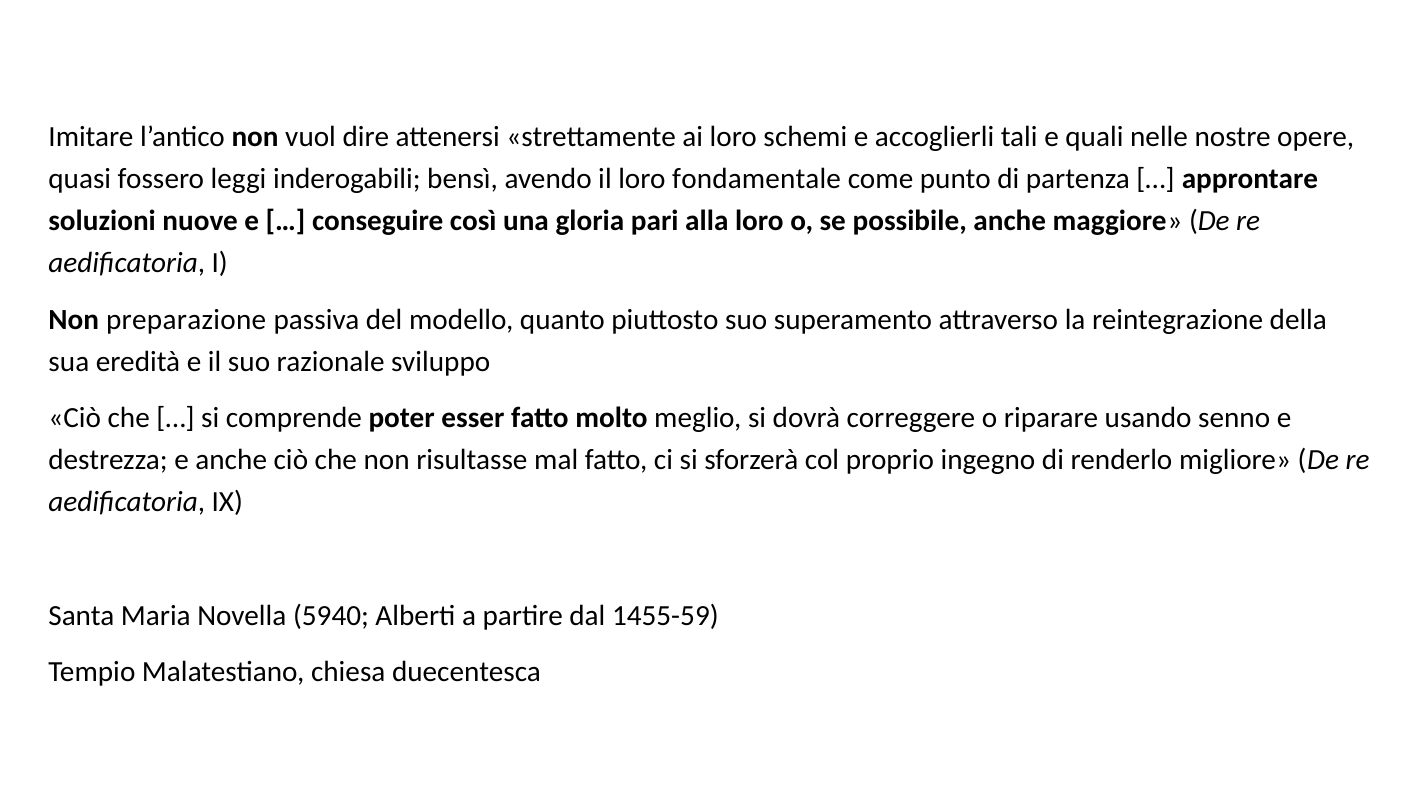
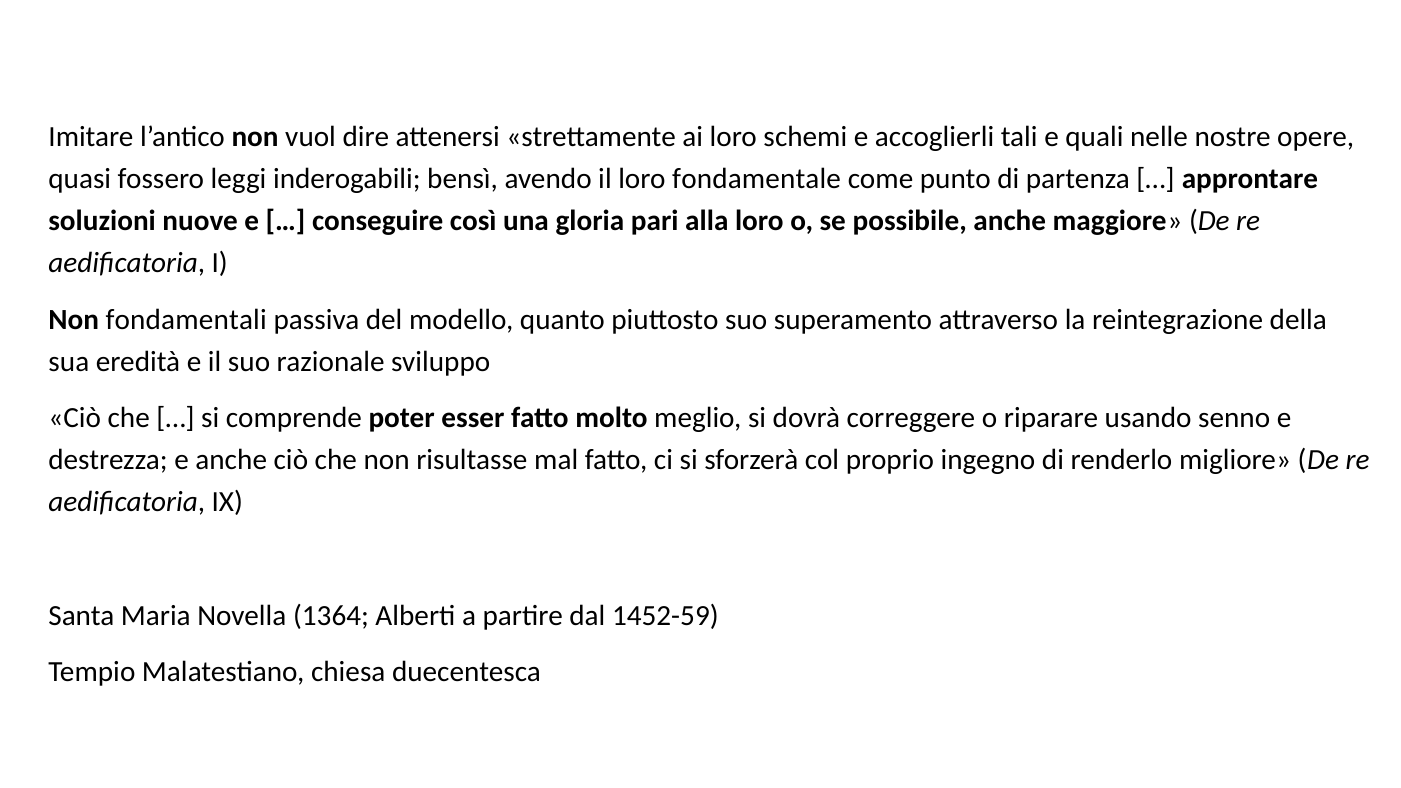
preparazione: preparazione -> fondamentali (186, 320)
5940: 5940 -> 1364 (331, 616)
1455-59: 1455-59 -> 1452-59 (665, 616)
